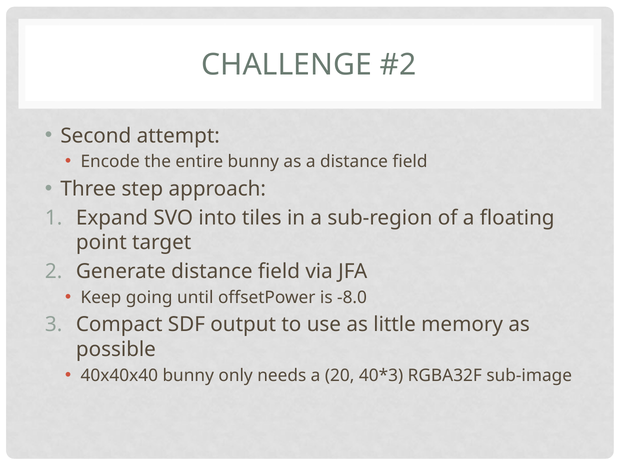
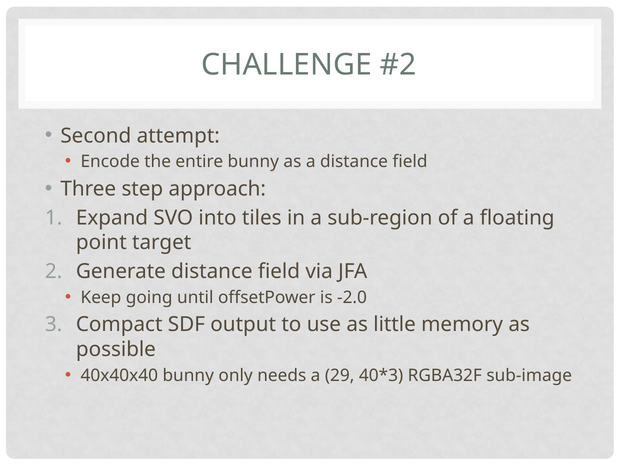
-8.0: -8.0 -> -2.0 (352, 297)
20: 20 -> 29 (340, 375)
